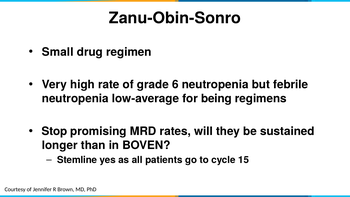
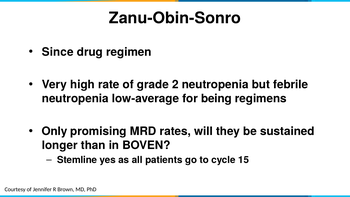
Small: Small -> Since (58, 52)
6: 6 -> 2 (175, 85)
Stop: Stop -> Only (54, 131)
